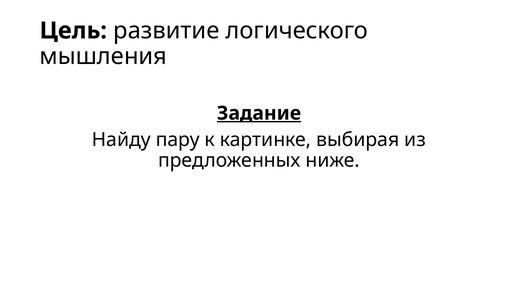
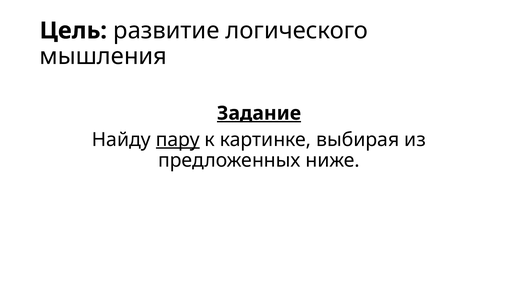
пару underline: none -> present (178, 140)
